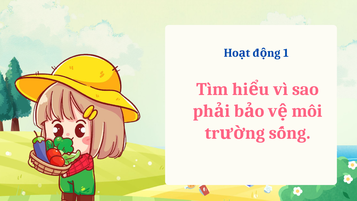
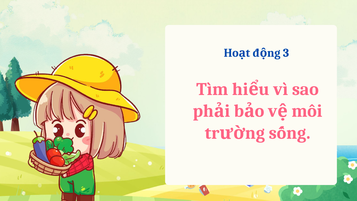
1: 1 -> 3 (286, 53)
